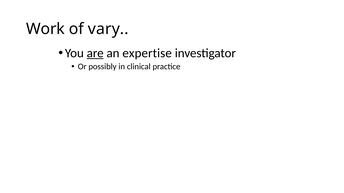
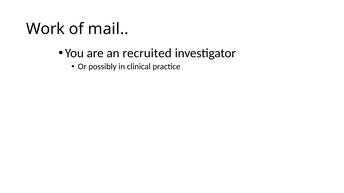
vary: vary -> mail (108, 29)
are underline: present -> none (95, 53)
expertise: expertise -> recruited (147, 53)
